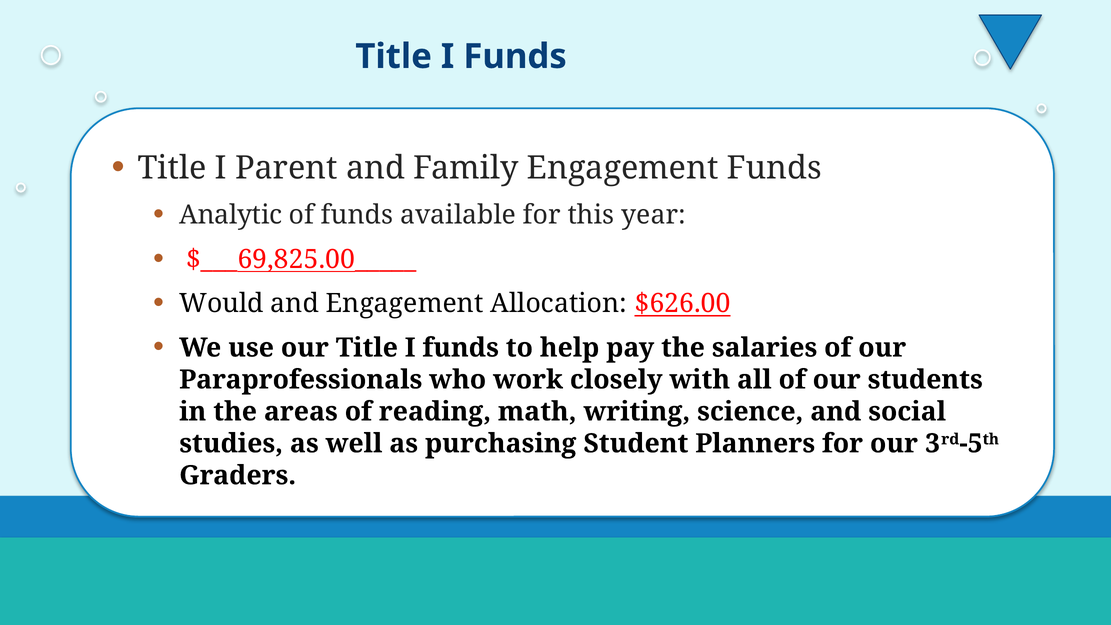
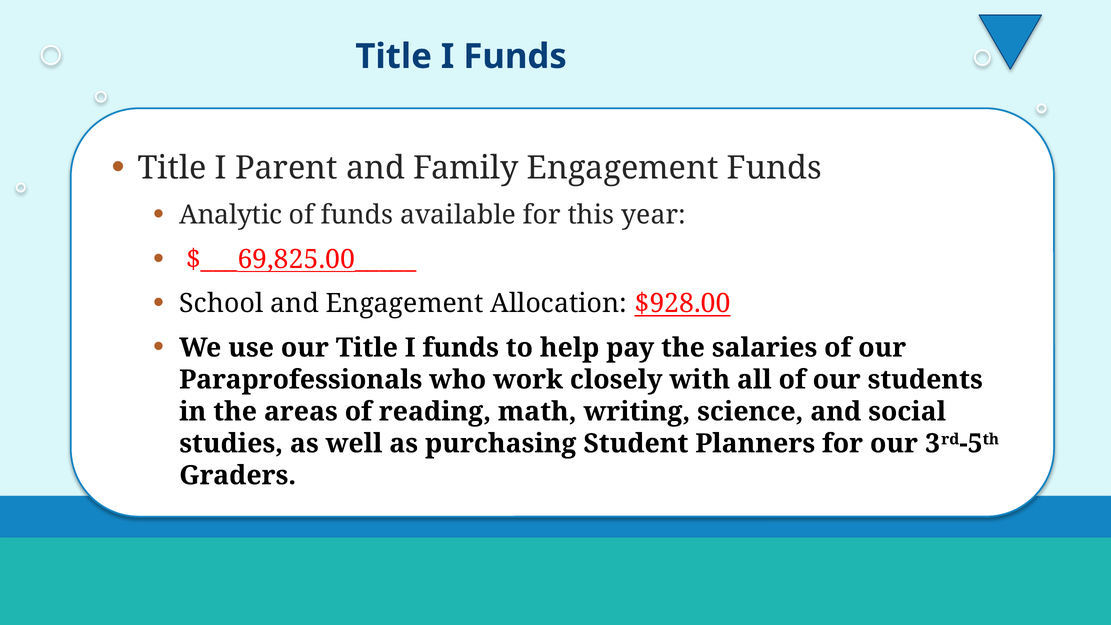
Would: Would -> School (221, 304)
$626.00: $626.00 -> $928.00 (683, 304)
